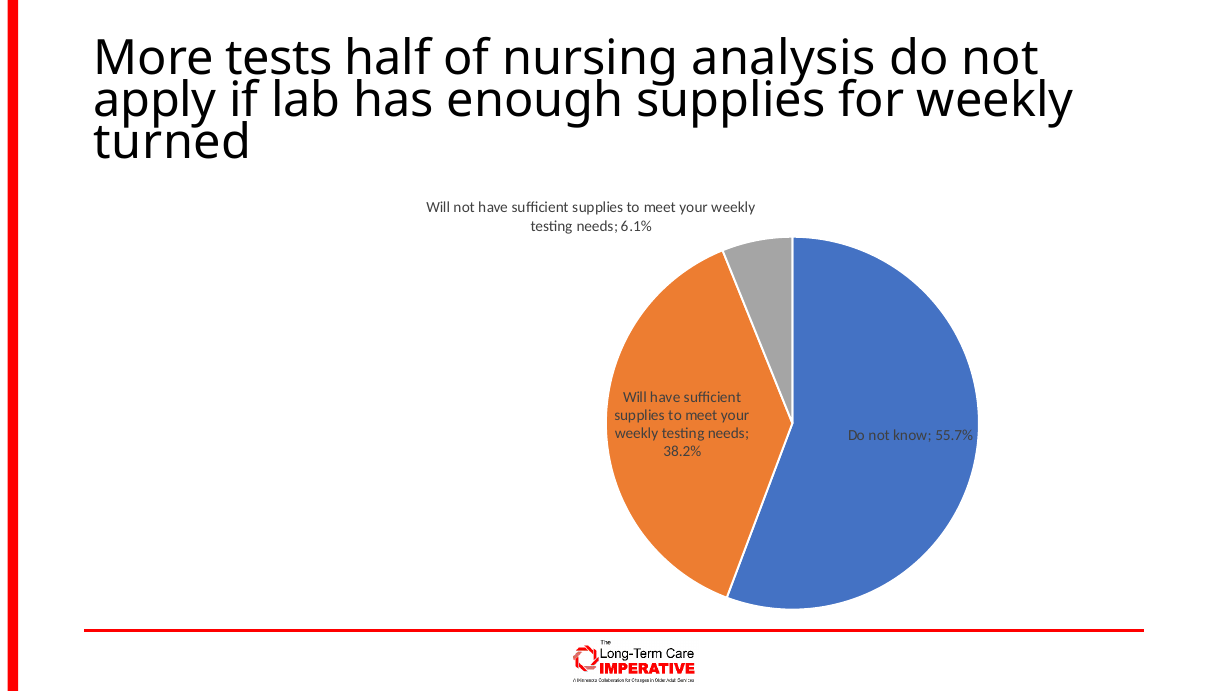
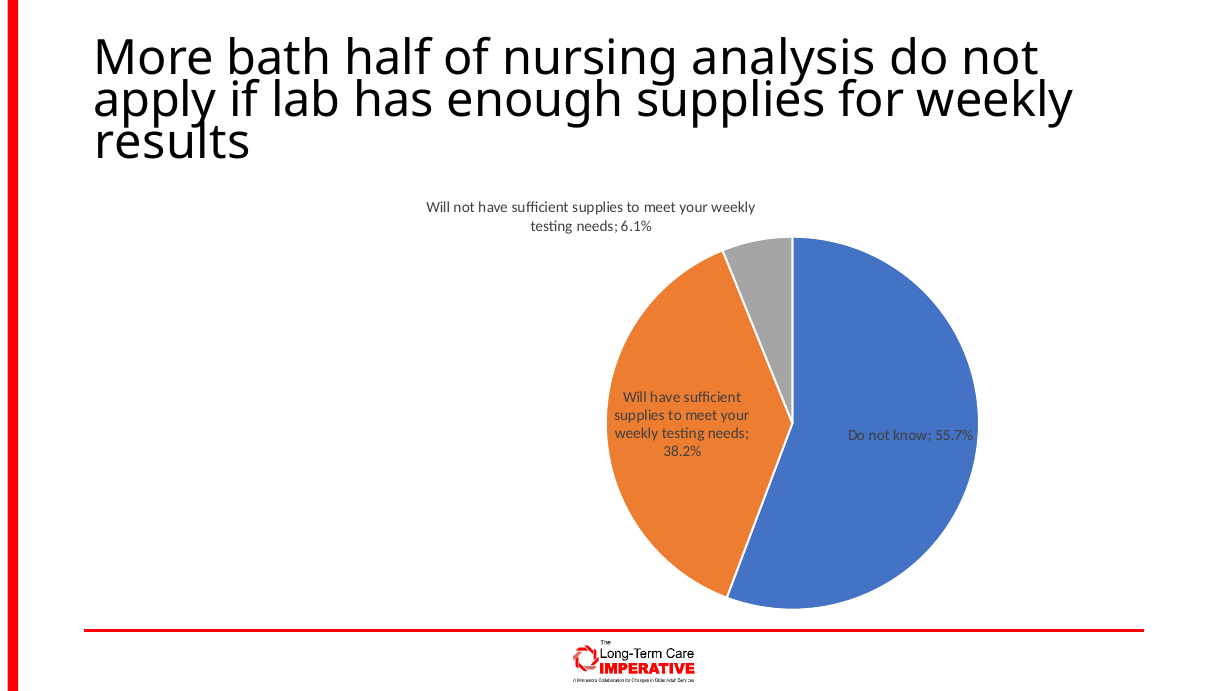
tests: tests -> bath (279, 59)
turned: turned -> results (173, 143)
